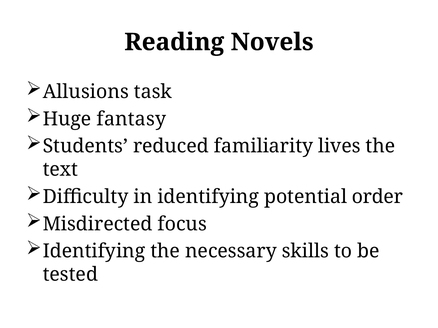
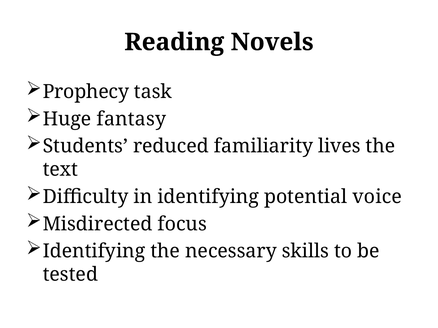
Allusions: Allusions -> Prophecy (86, 92)
order: order -> voice (377, 197)
